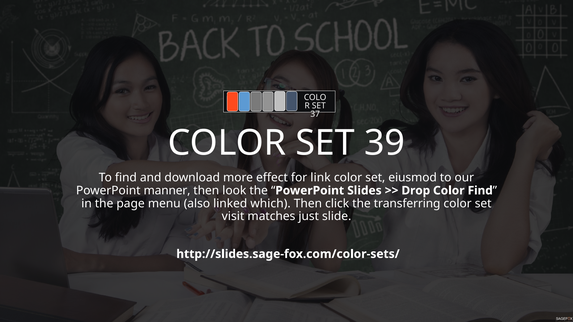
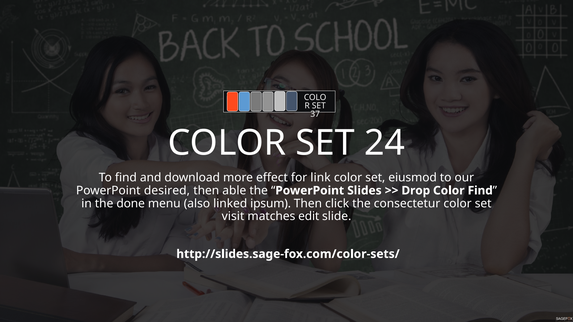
39: 39 -> 24 (385, 143)
manner: manner -> desired (167, 191)
look: look -> able (234, 191)
page: page -> done (131, 204)
which: which -> ipsum (271, 204)
transferring: transferring -> consectetur (407, 204)
just: just -> edit (309, 216)
